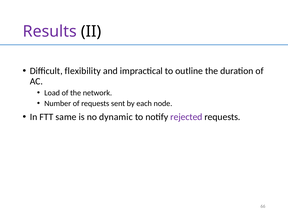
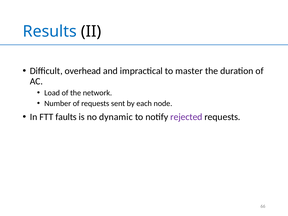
Results colour: purple -> blue (50, 31)
flexibility: flexibility -> overhead (83, 71)
outline: outline -> master (189, 71)
same: same -> faults (66, 117)
